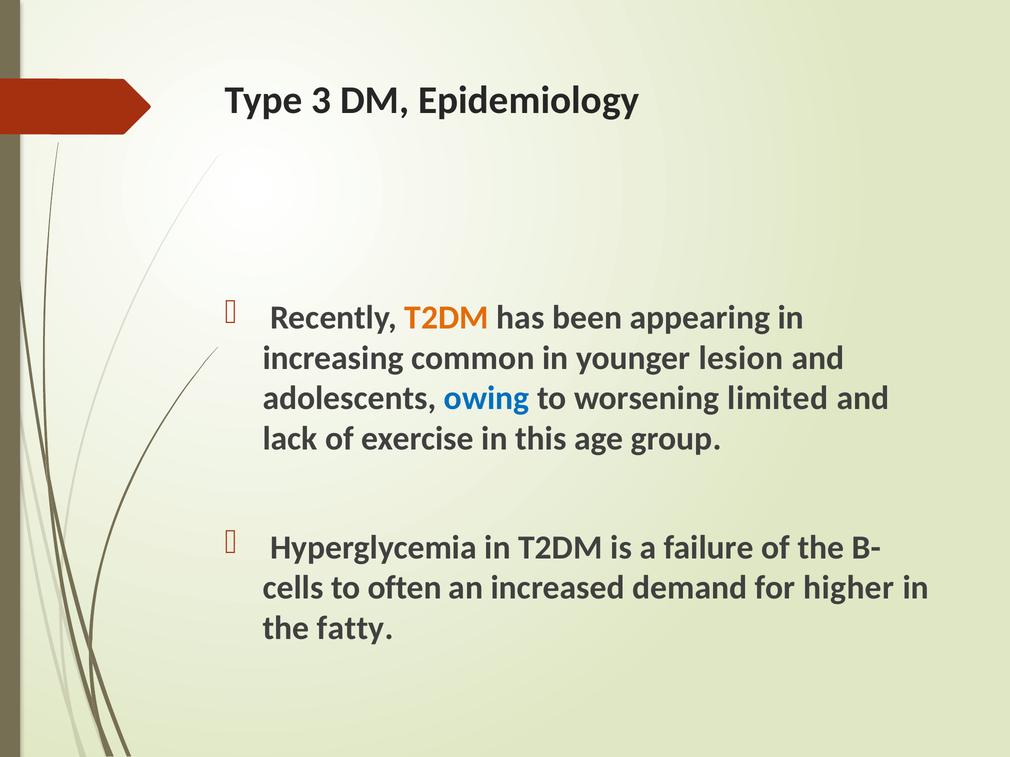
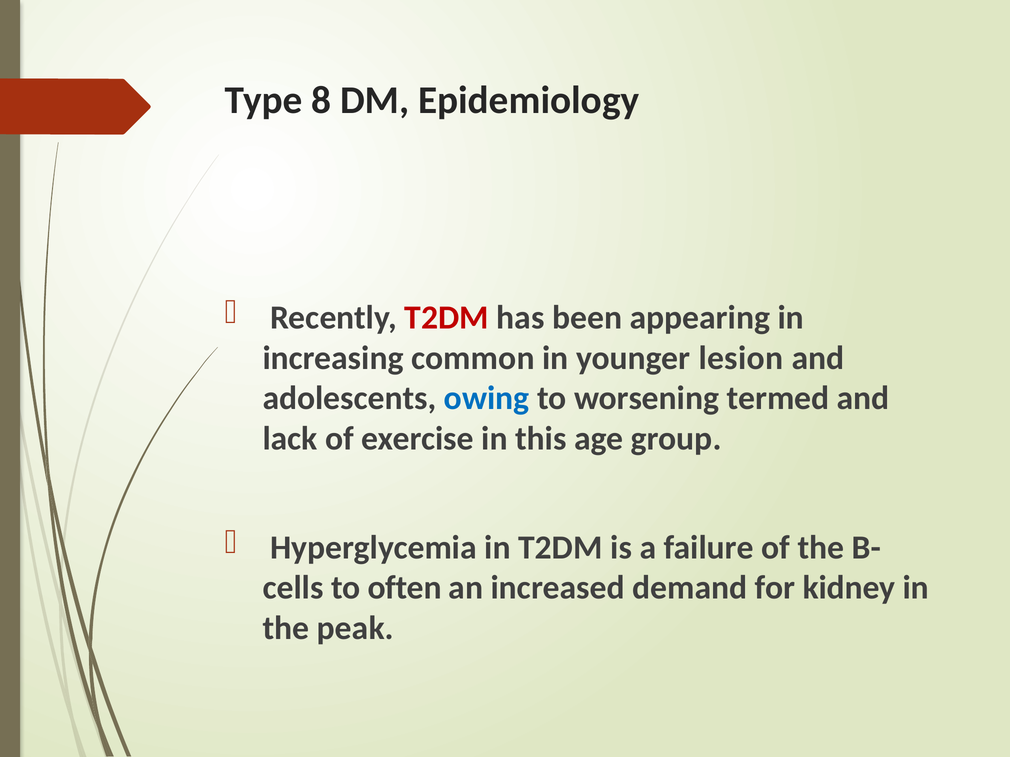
3: 3 -> 8 (321, 100)
T2DM colour: orange -> red (447, 318)
limited: limited -> termed (778, 399)
higher: higher -> kidney (849, 588)
fatty: fatty -> peak (355, 629)
